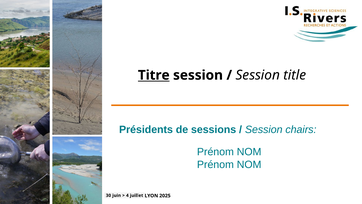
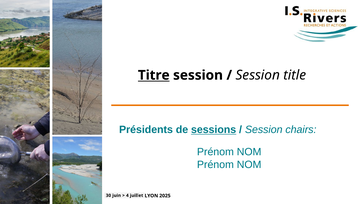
sessions underline: none -> present (214, 130)
